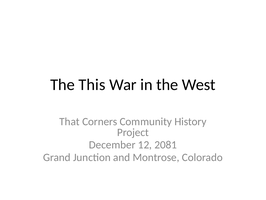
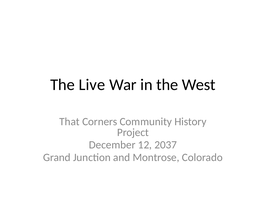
This: This -> Live (92, 84)
2081: 2081 -> 2037 (166, 145)
